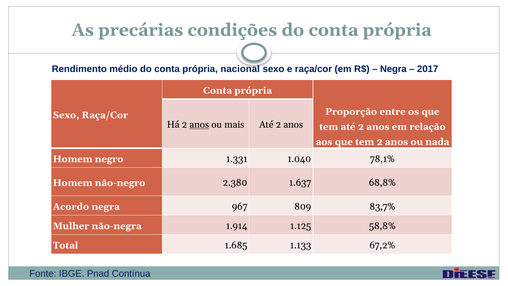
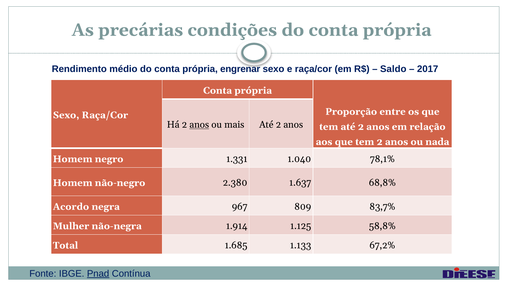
nacional: nacional -> engrenar (240, 69)
Negra: Negra -> Saldo (393, 69)
Pnad underline: none -> present (98, 273)
